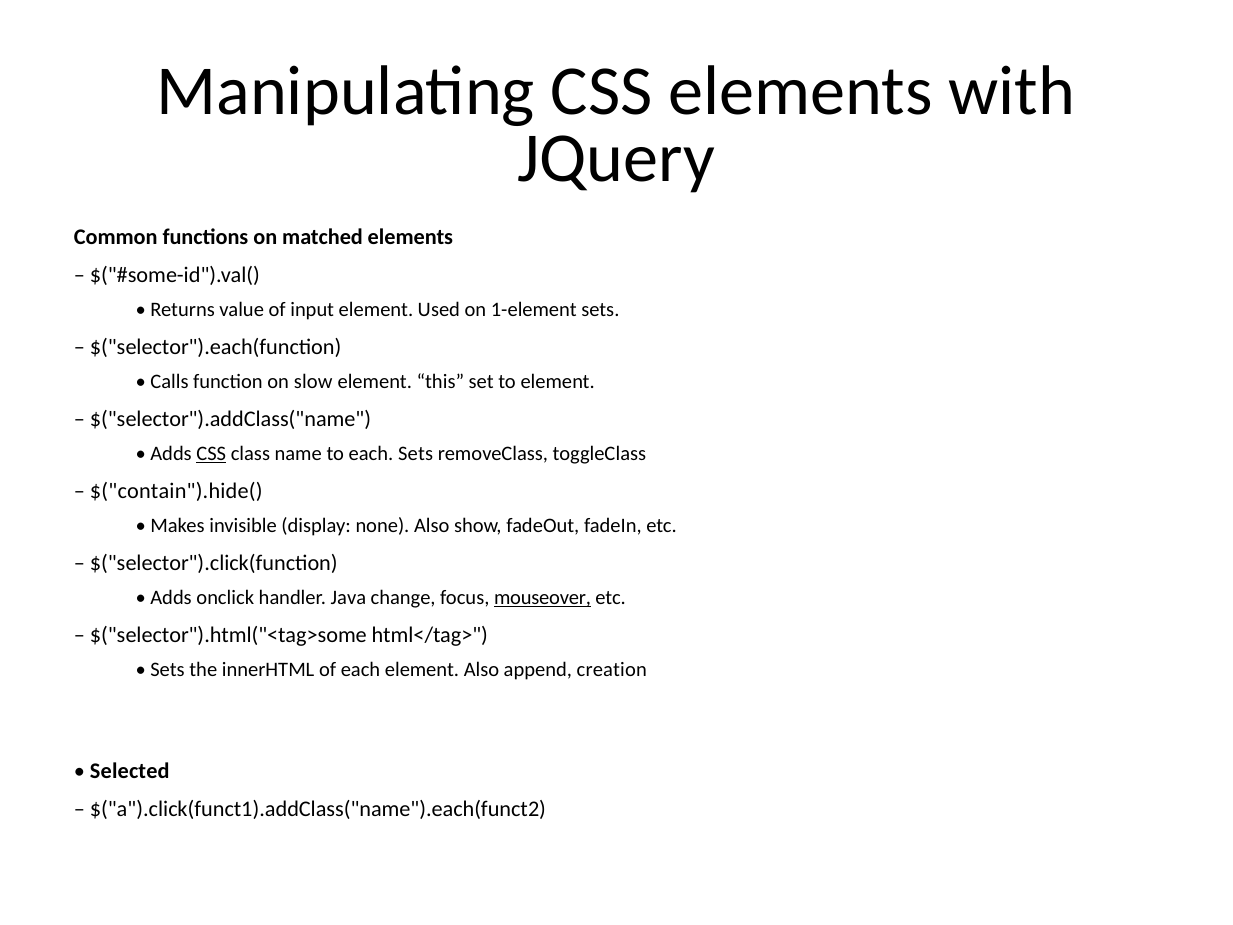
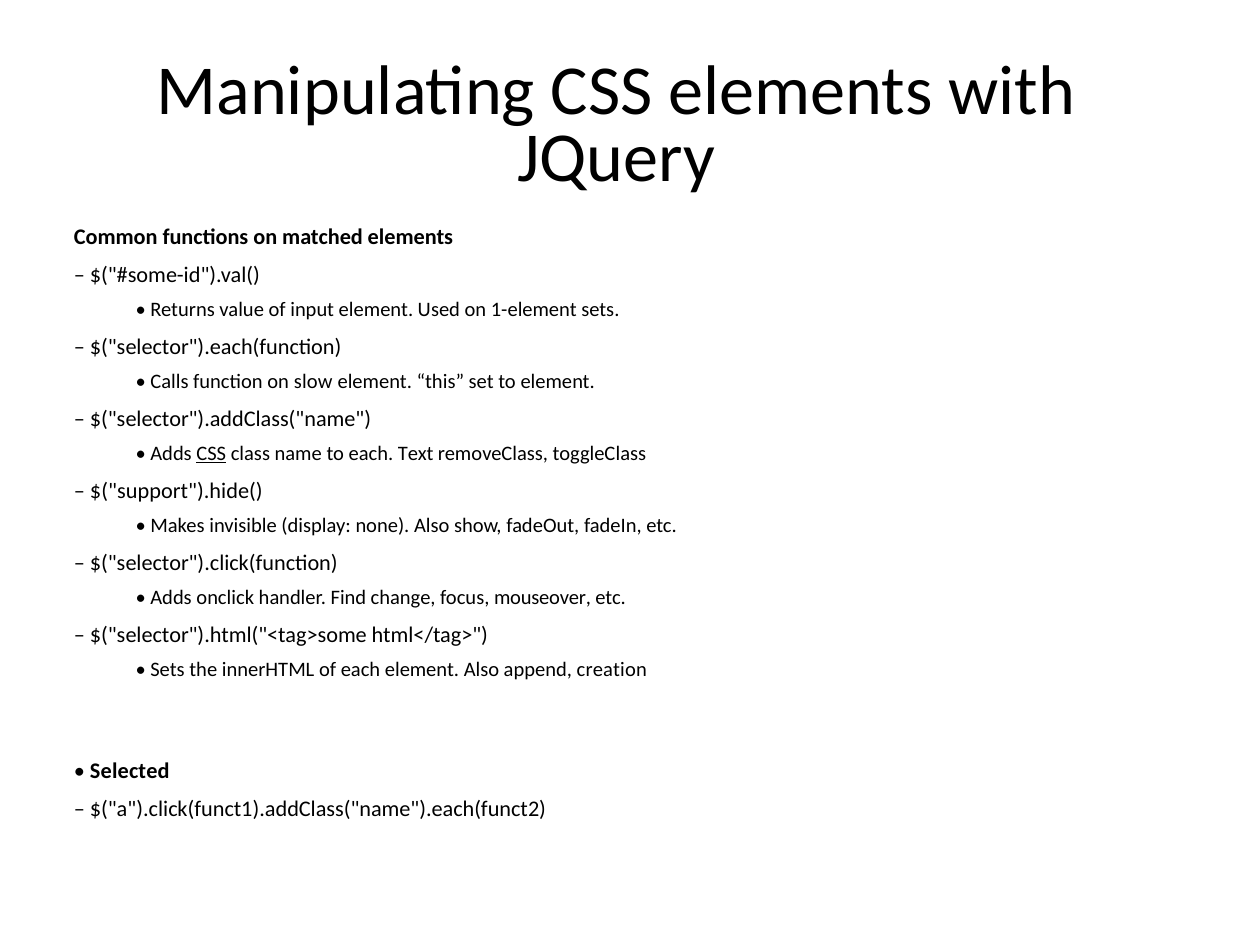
each Sets: Sets -> Text (416, 454)
$("contain").hide(: $("contain").hide( -> $("support").hide( (176, 491)
Java: Java -> Find (348, 598)
mouseover underline: present -> none (543, 598)
